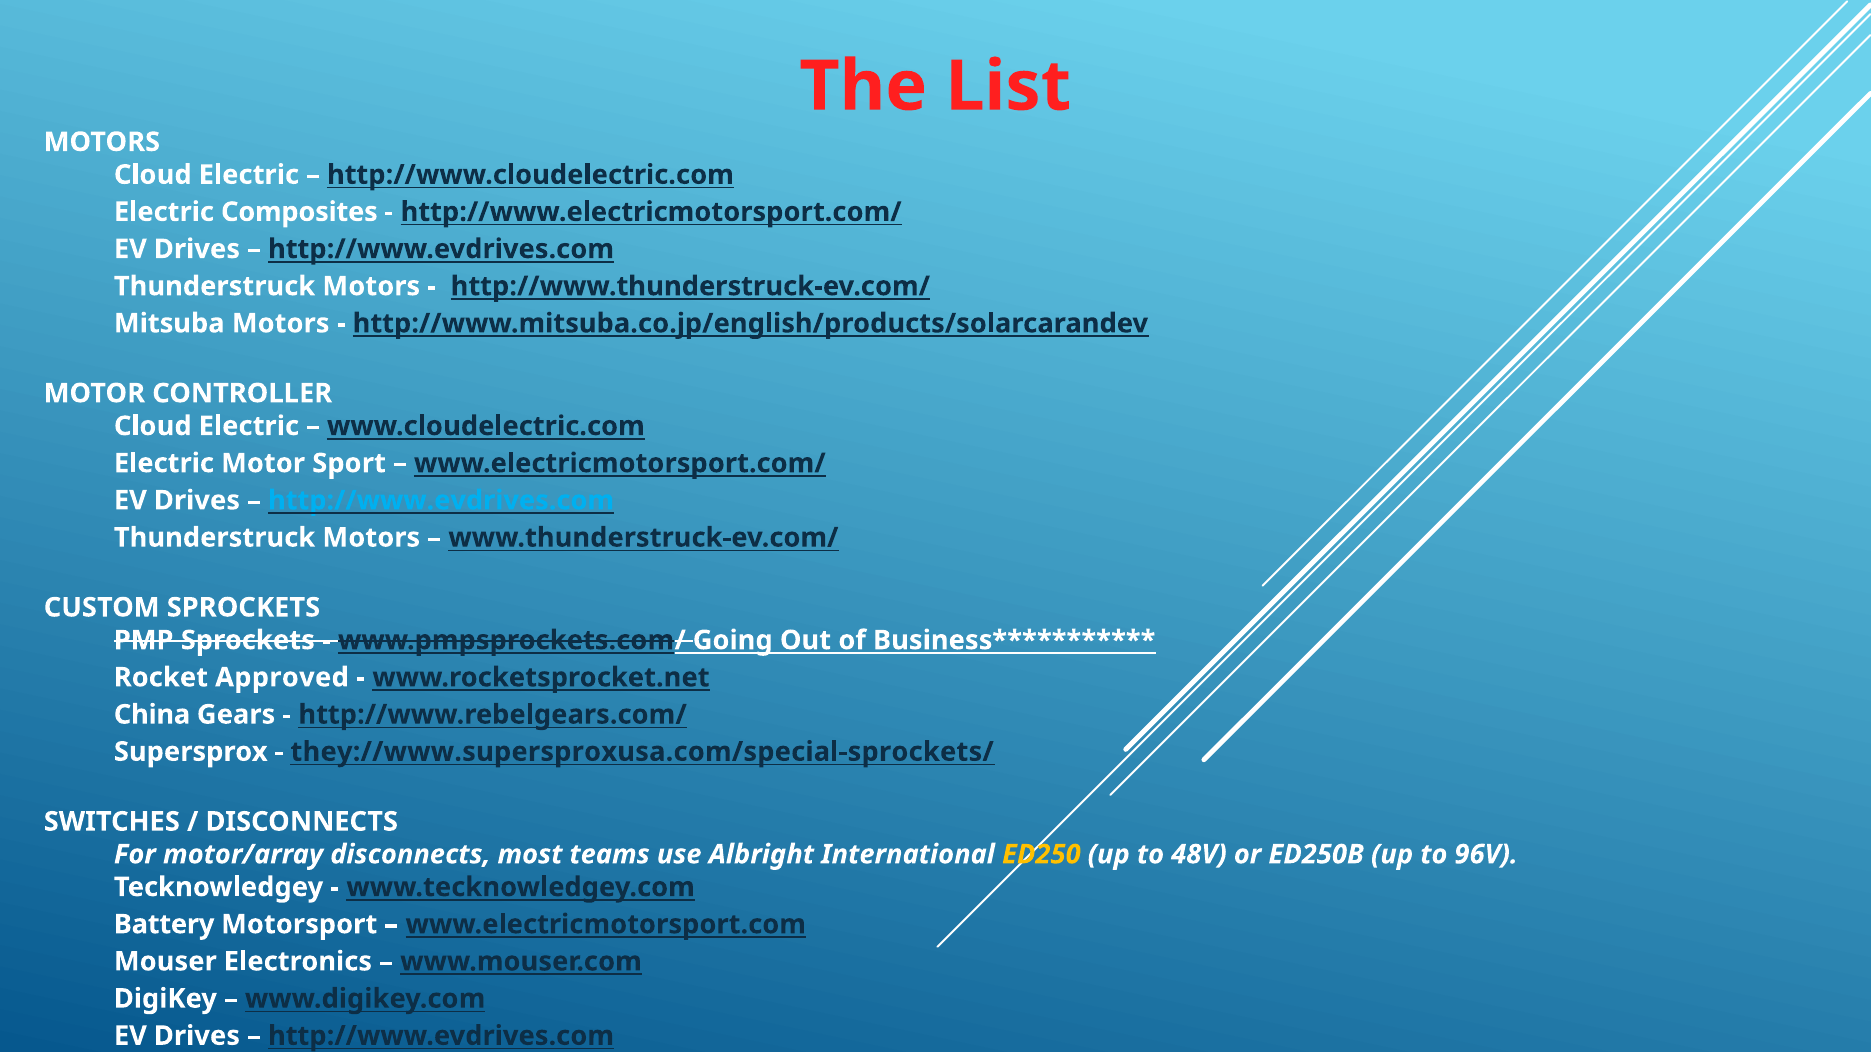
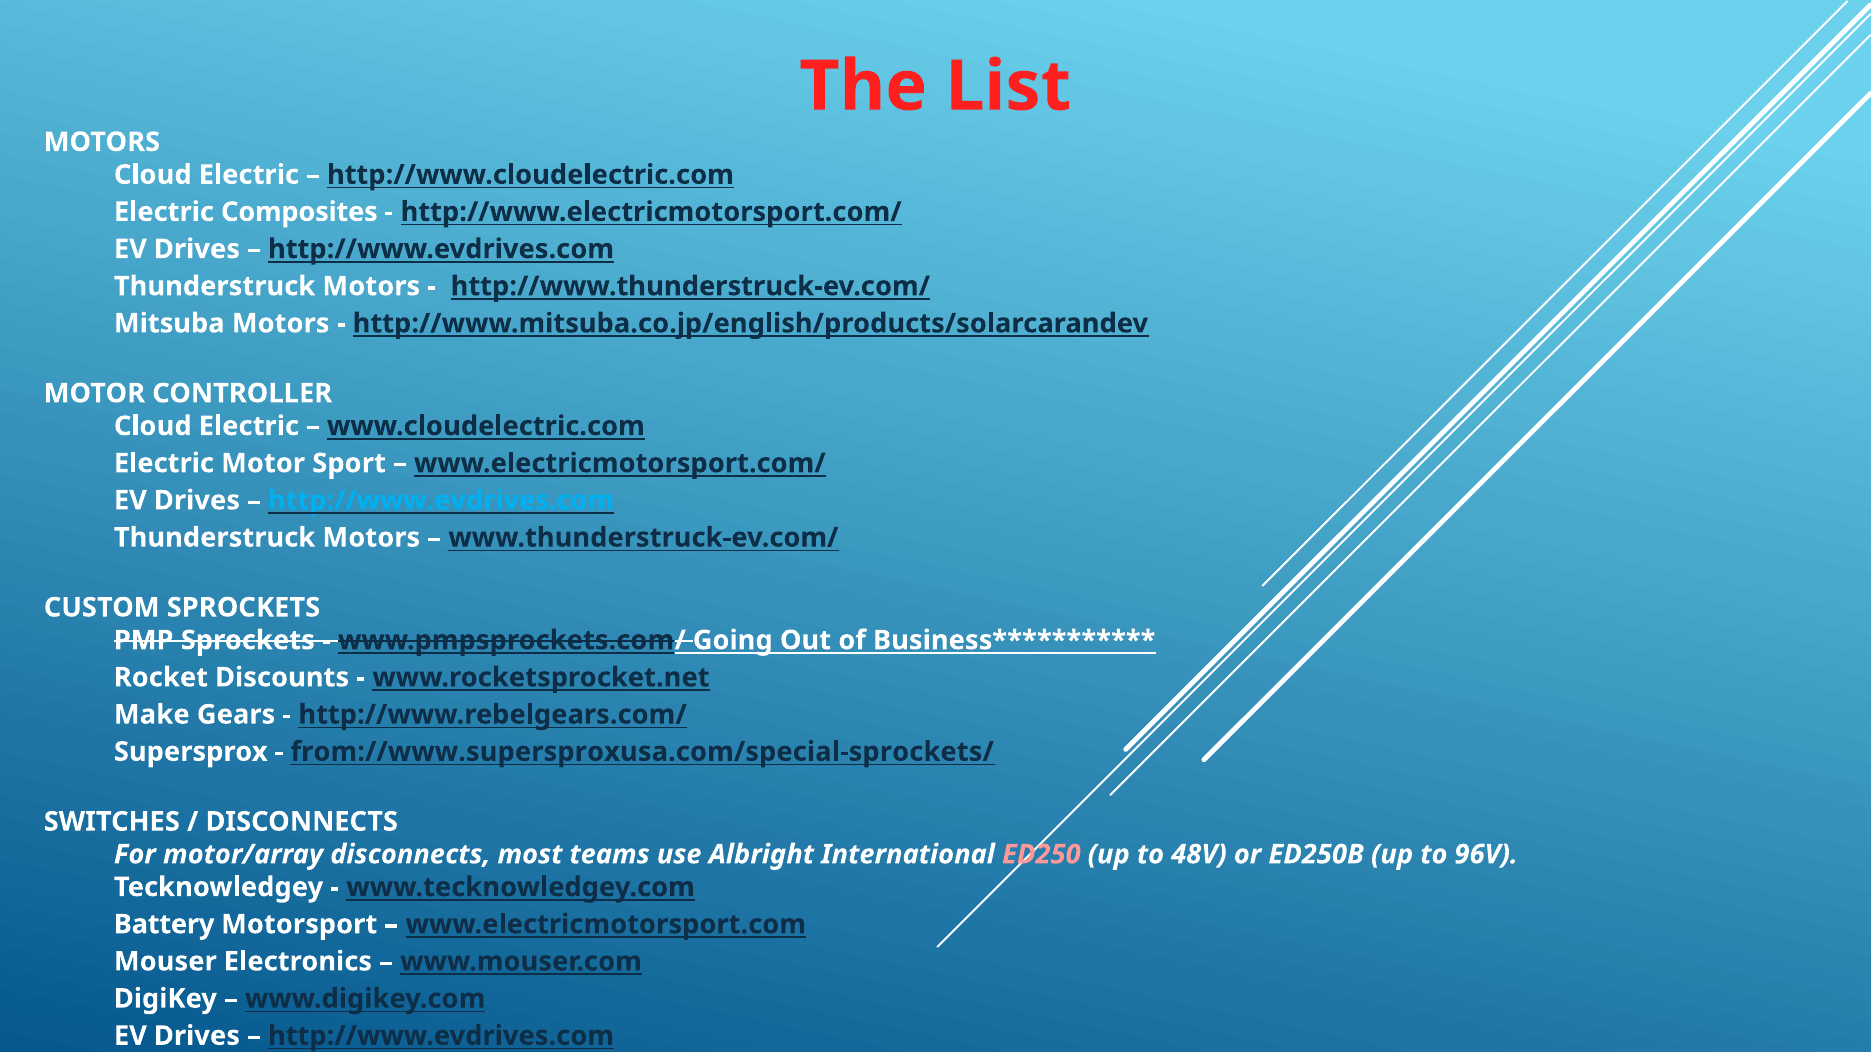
Approved: Approved -> Discounts (282, 678)
China: China -> Make (152, 715)
they://www.supersproxusa.com/special-sprockets/: they://www.supersproxusa.com/special-sprockets/ -> from://www.supersproxusa.com/special-sprockets/ (642, 752)
ED250 colour: yellow -> pink (1041, 855)
